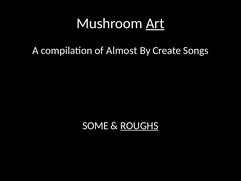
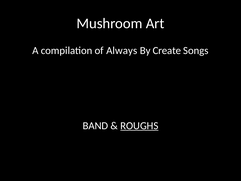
Art underline: present -> none (155, 23)
Almost: Almost -> Always (122, 51)
SOME: SOME -> BAND (95, 126)
